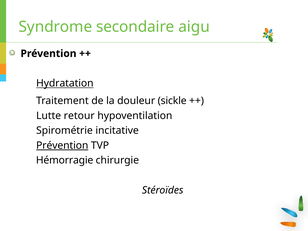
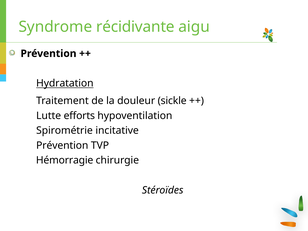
secondaire: secondaire -> récidivante (135, 27)
retour: retour -> efforts (79, 116)
Prévention underline: present -> none (62, 145)
